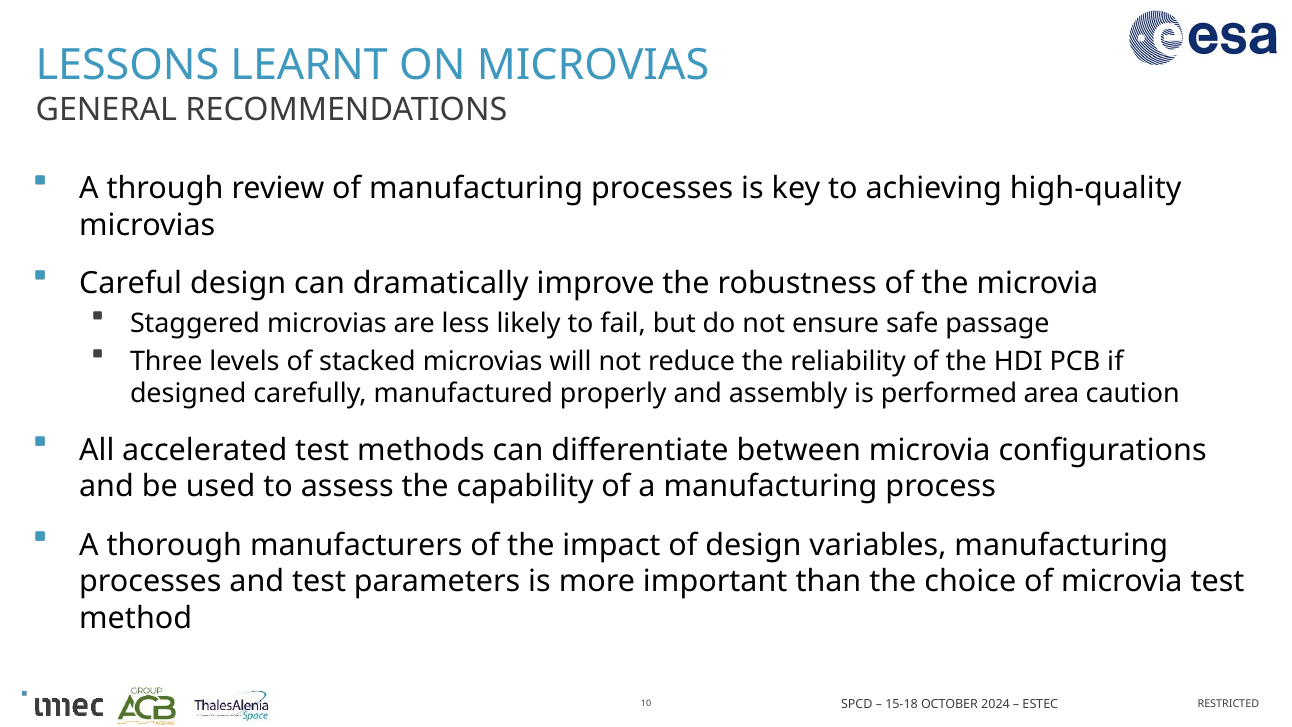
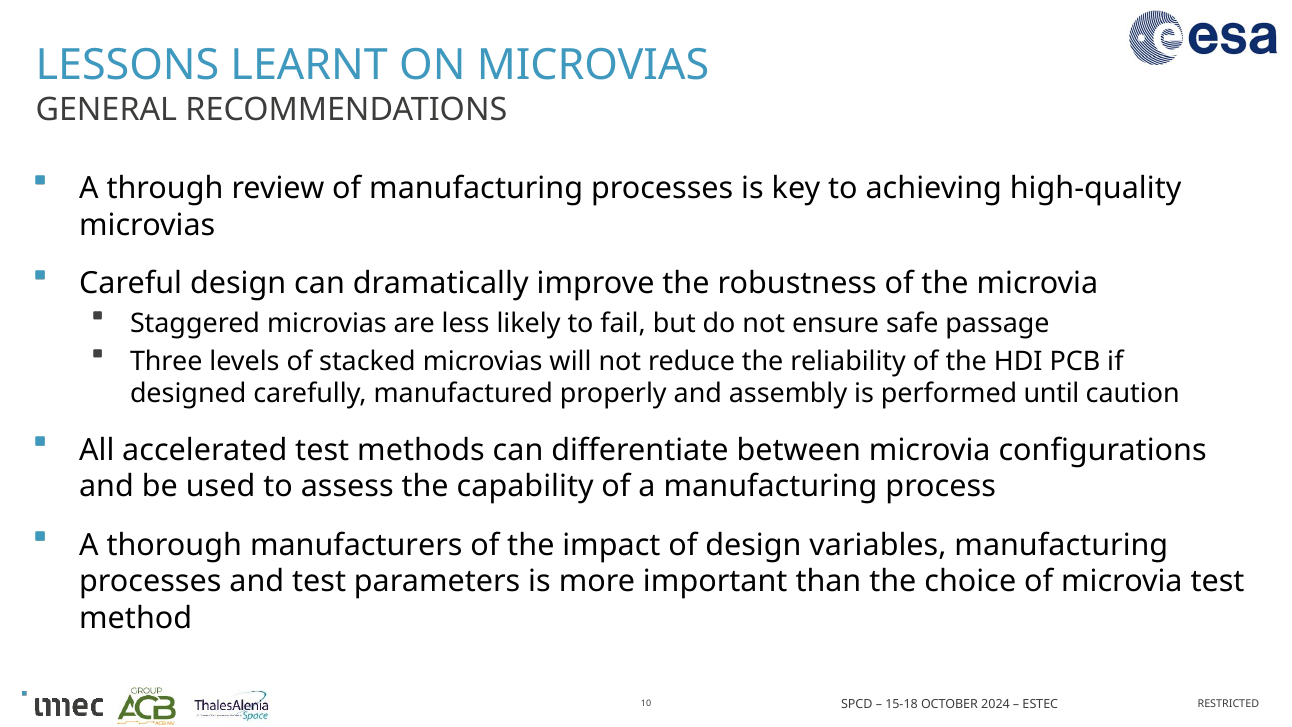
area: area -> until (1051, 394)
